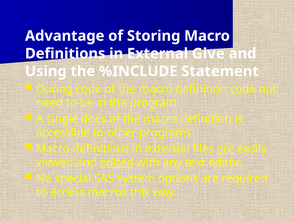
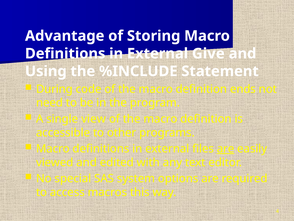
definition code: code -> ends (243, 89)
does: does -> view (94, 119)
edited underline: present -> none (117, 162)
